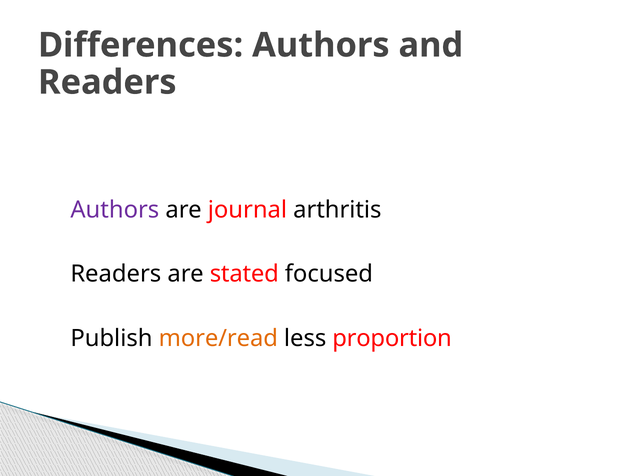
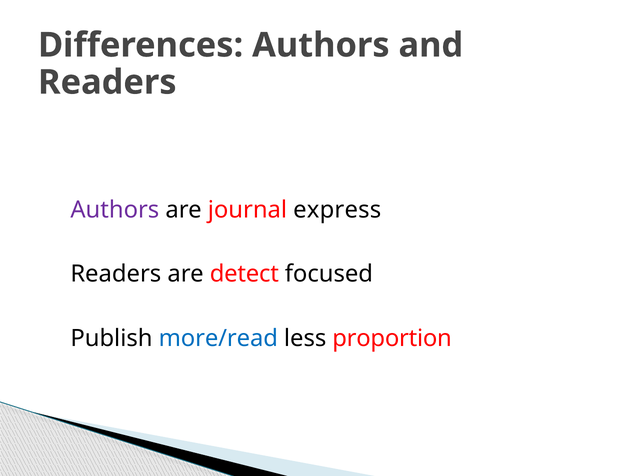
arthritis: arthritis -> express (337, 210)
stated: stated -> detect (244, 274)
more/read colour: orange -> blue (218, 338)
